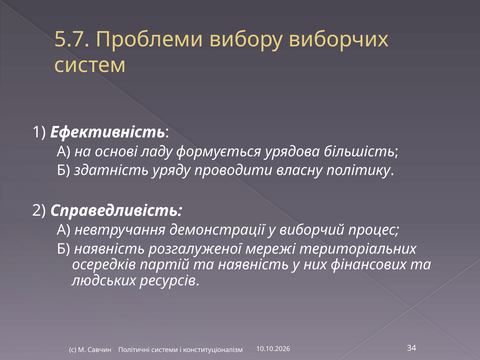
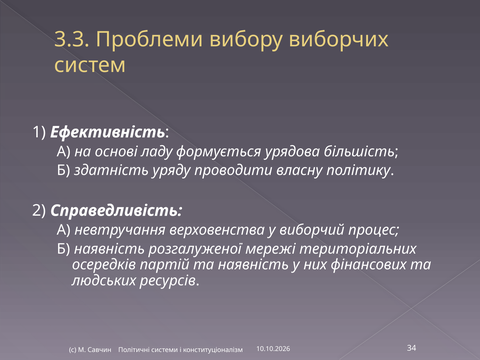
5.7: 5.7 -> 3.3 (72, 39)
демонстрації: демонстрації -> верховенства (217, 230)
